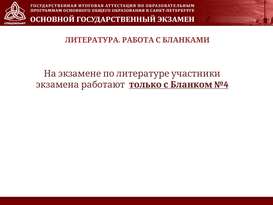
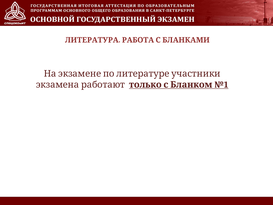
№4: №4 -> №1 (221, 85)
